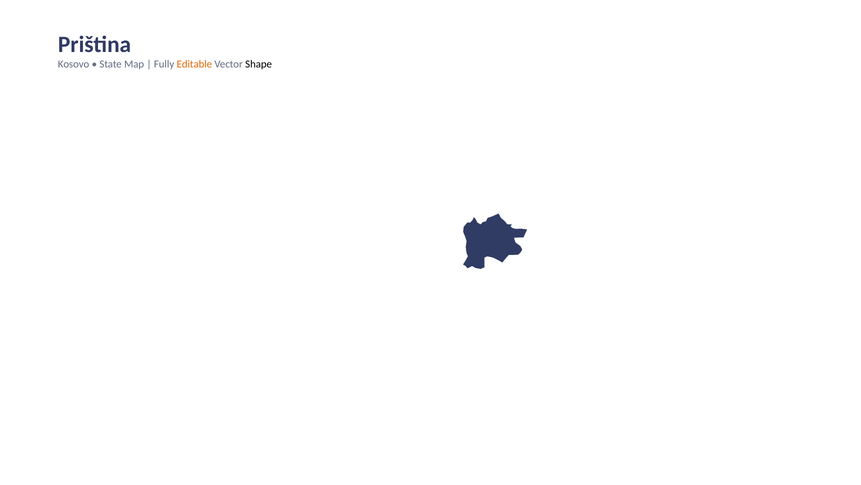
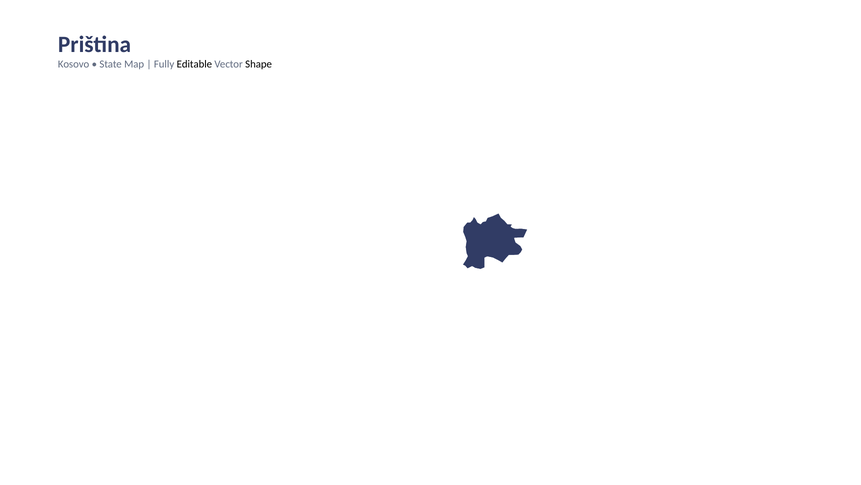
Editable colour: orange -> black (194, 64)
